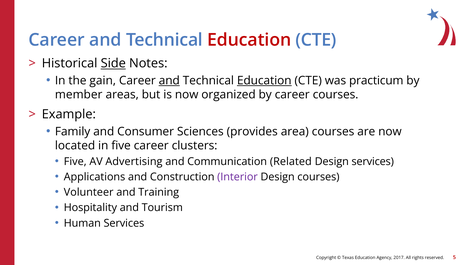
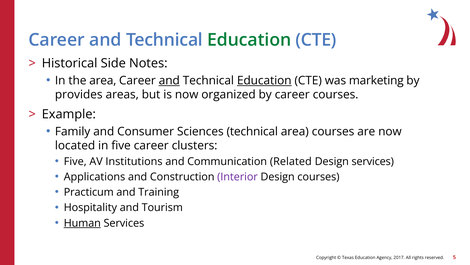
Education colour: red -> green (249, 40)
Side underline: present -> none (113, 63)
the gain: gain -> area (103, 80)
practicum: practicum -> marketing (376, 80)
member: member -> provides (79, 94)
Sciences provides: provides -> technical (252, 131)
Advertising: Advertising -> Institutions (134, 161)
Volunteer: Volunteer -> Practicum (89, 192)
Human underline: none -> present (82, 223)
